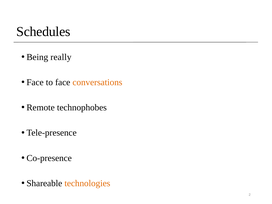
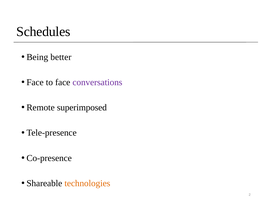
really: really -> better (61, 57)
conversations colour: orange -> purple (97, 82)
technophobes: technophobes -> superimposed (82, 108)
